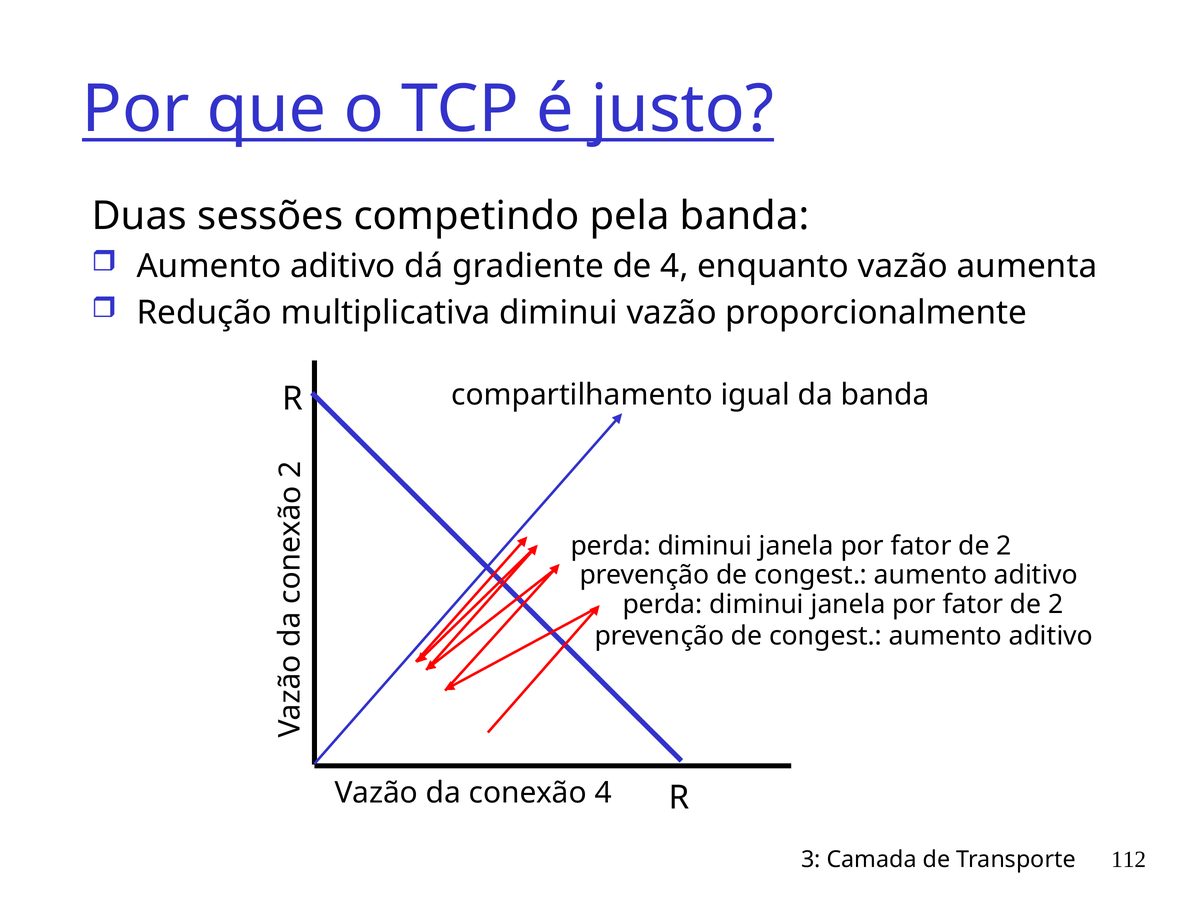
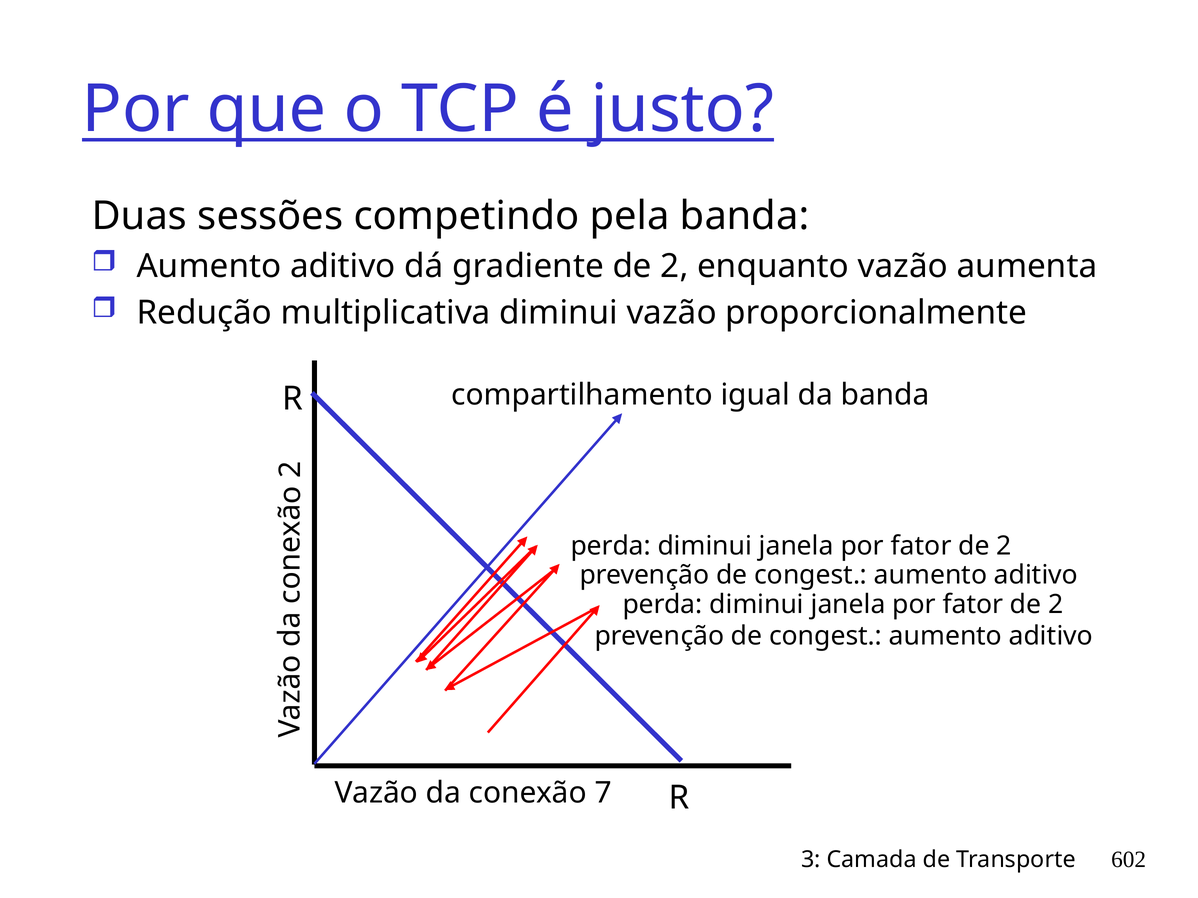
gradiente de 4: 4 -> 2 (674, 266)
conexão 4: 4 -> 7 (603, 793)
112: 112 -> 602 (1129, 860)
